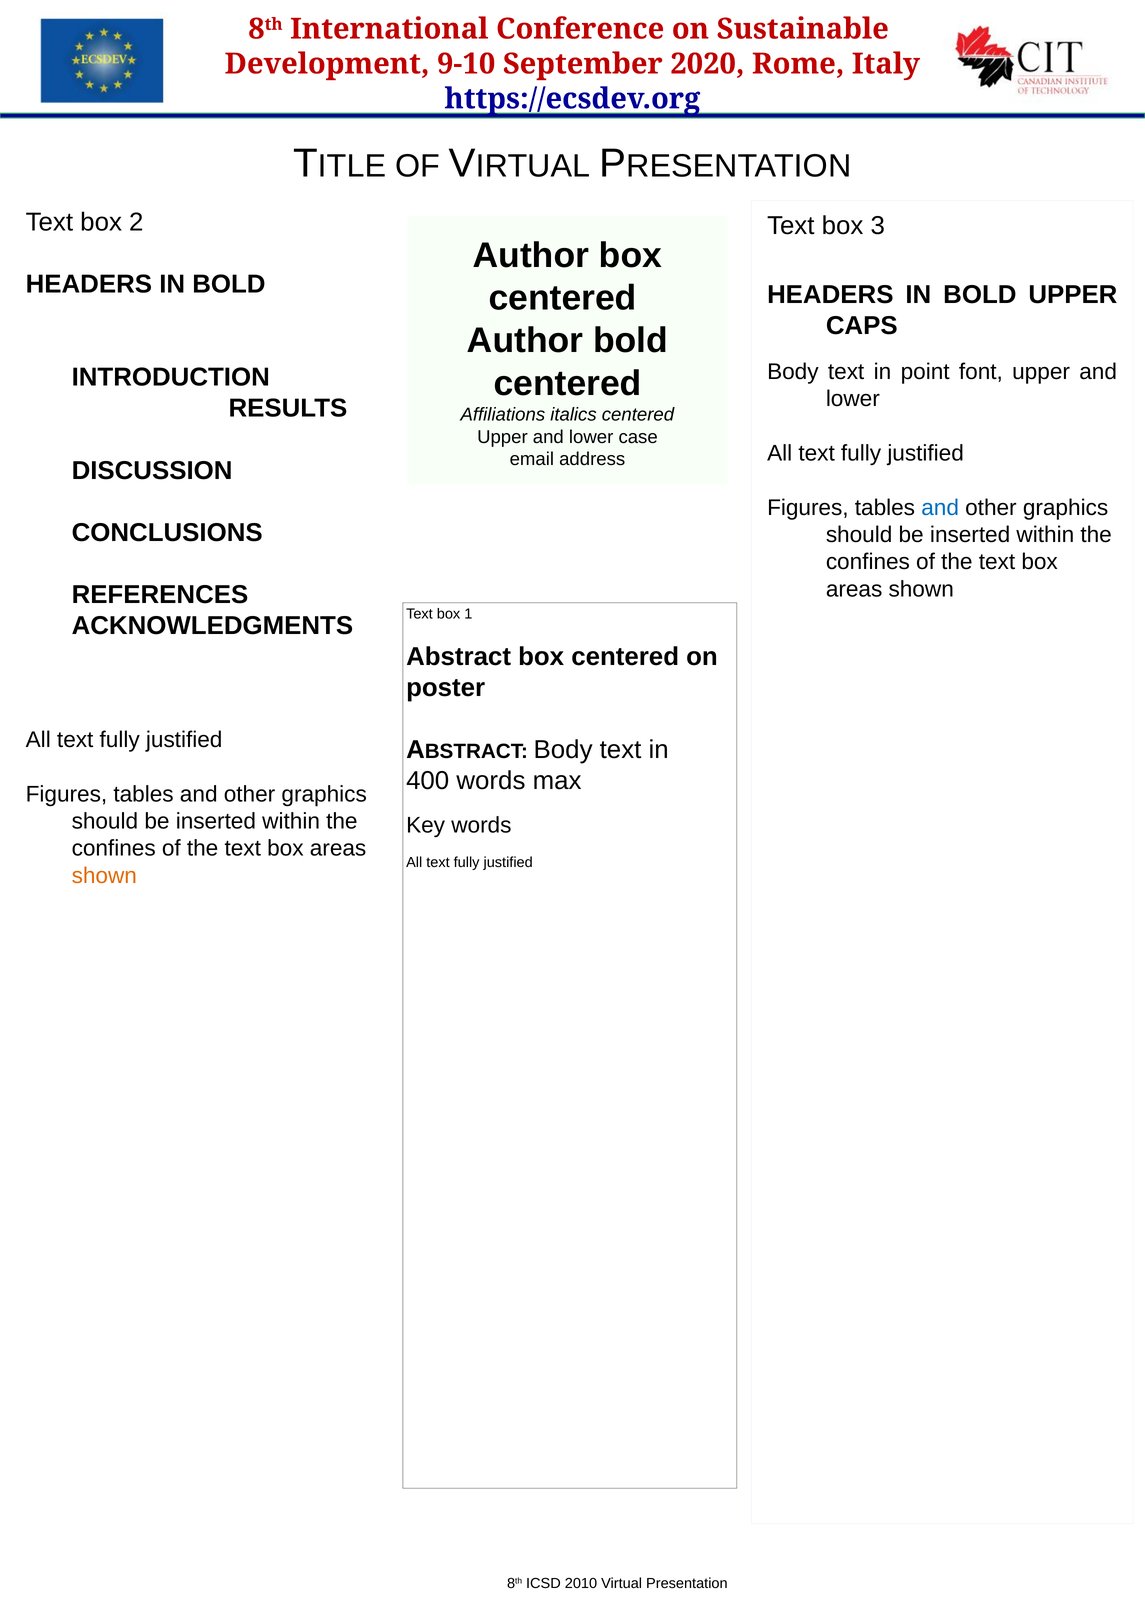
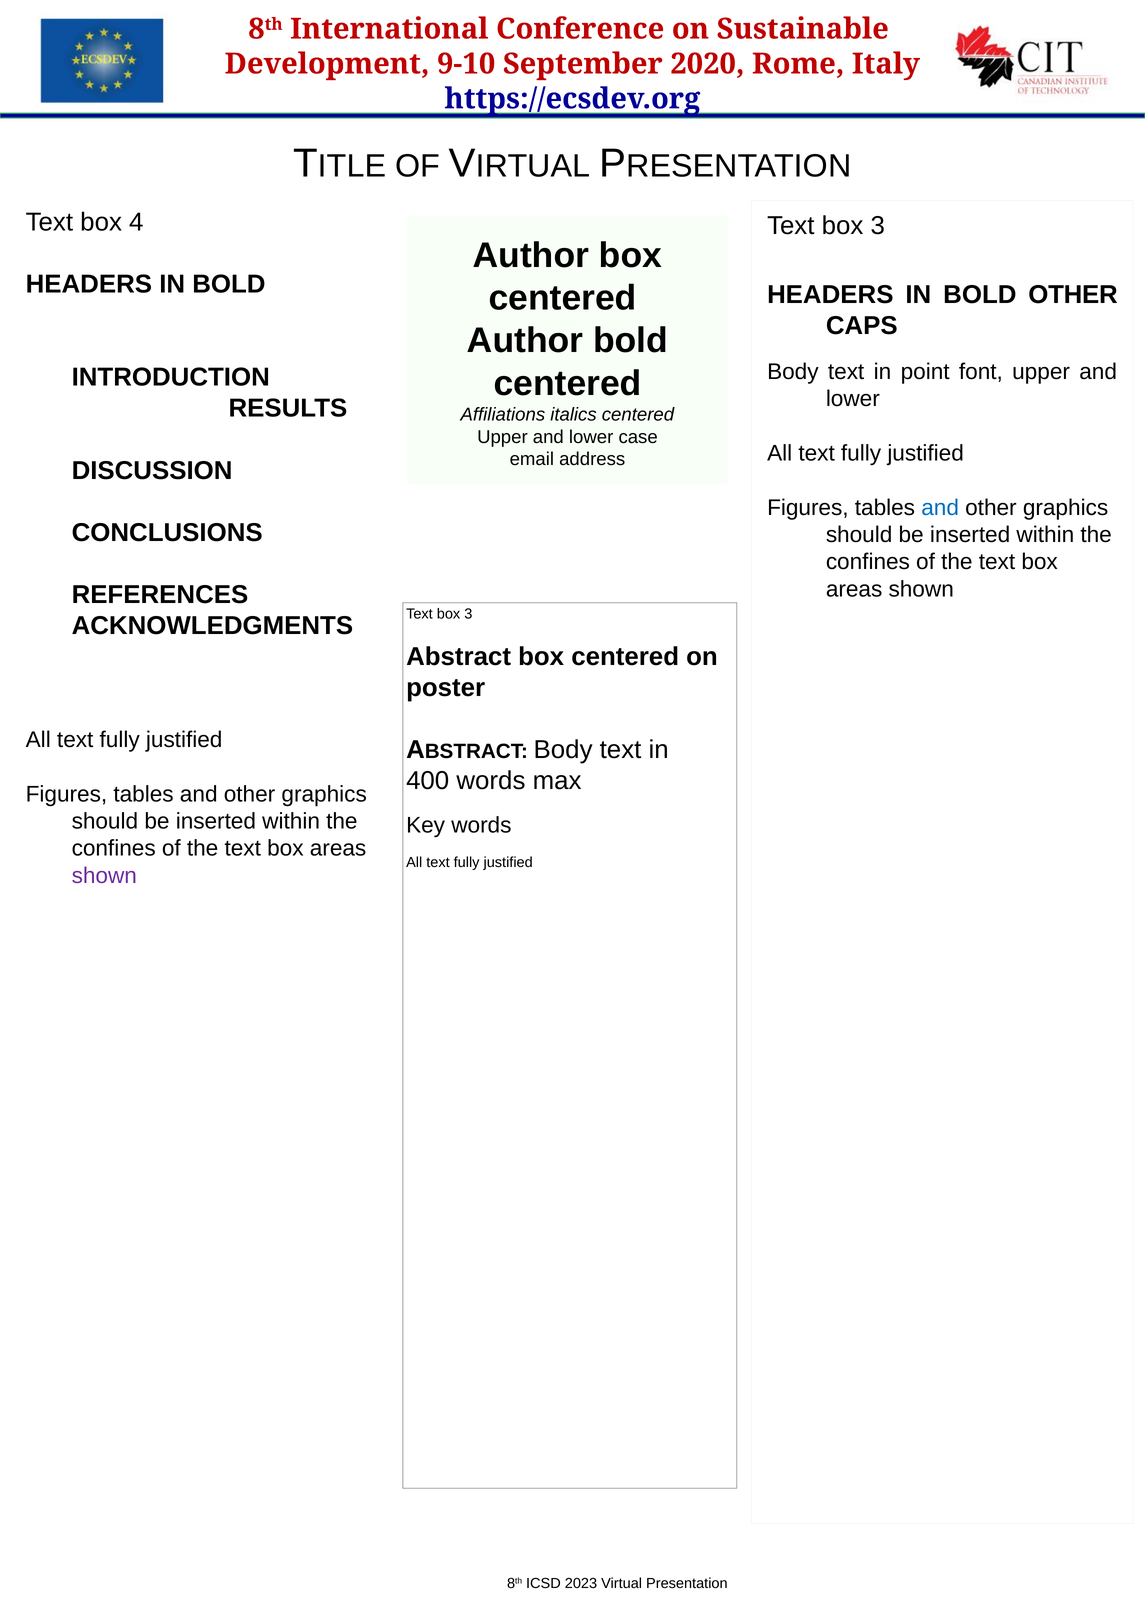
2: 2 -> 4 (136, 222)
BOLD UPPER: UPPER -> OTHER (1073, 295)
1: 1 -> 3 (468, 614)
shown colour: orange -> purple (104, 876)
2010: 2010 -> 2023 (581, 1583)
